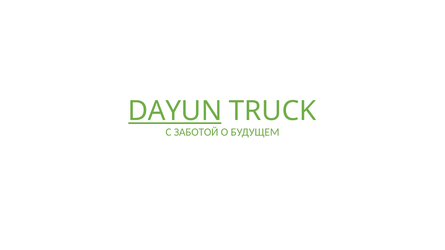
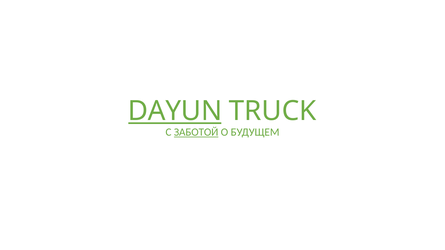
ЗАБОТОЙ underline: none -> present (196, 132)
